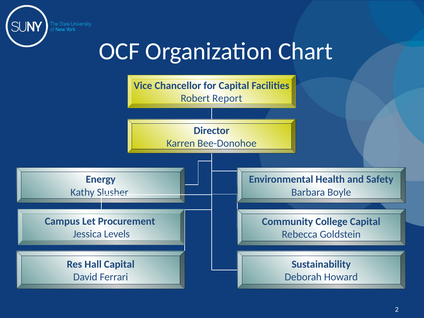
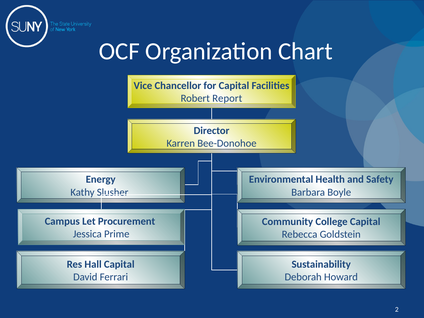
Levels: Levels -> Prime (117, 234)
